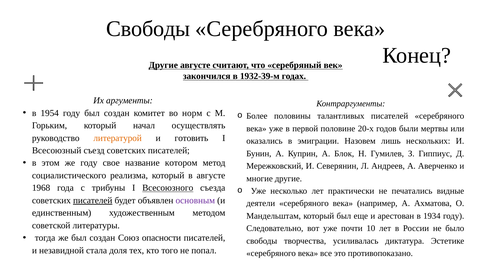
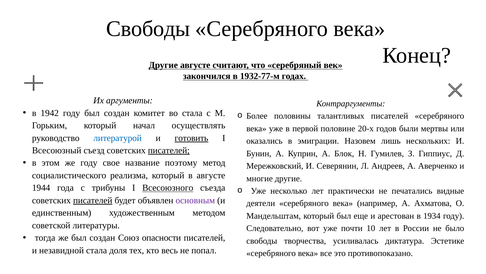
1932-39-м: 1932-39-м -> 1932-77-м (260, 76)
1954: 1954 -> 1942 (50, 113)
во норм: норм -> стала (192, 113)
литературой colour: orange -> blue (118, 138)
готовить underline: none -> present (191, 138)
писателей underline: none -> present (169, 150)
котором: котором -> поэтому (181, 163)
1968: 1968 -> 1944 (41, 188)
того: того -> весь (170, 250)
